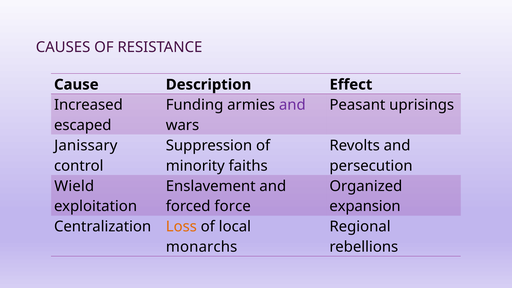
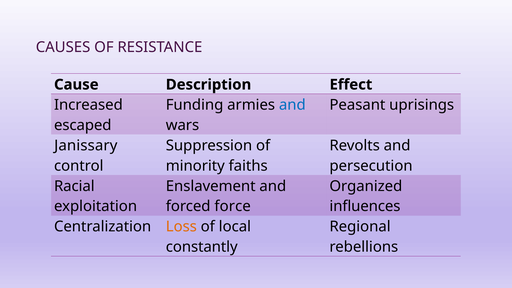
and colour: purple -> blue (292, 105)
Wield: Wield -> Racial (74, 186)
expansion: expansion -> influences (365, 206)
monarchs: monarchs -> constantly (202, 247)
